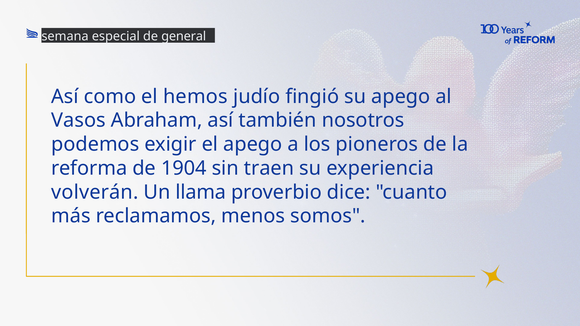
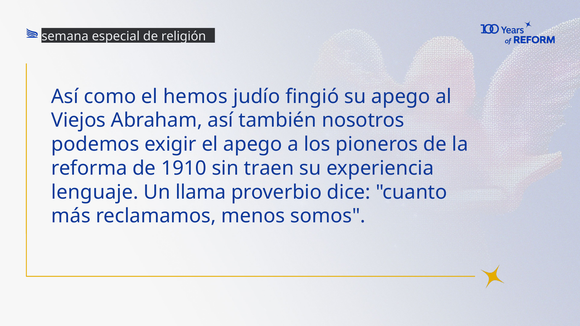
general: general -> religión (184, 36)
Vasos: Vasos -> Viejos (79, 121)
1904: 1904 -> 1910 (184, 168)
volverán: volverán -> lenguaje (95, 192)
